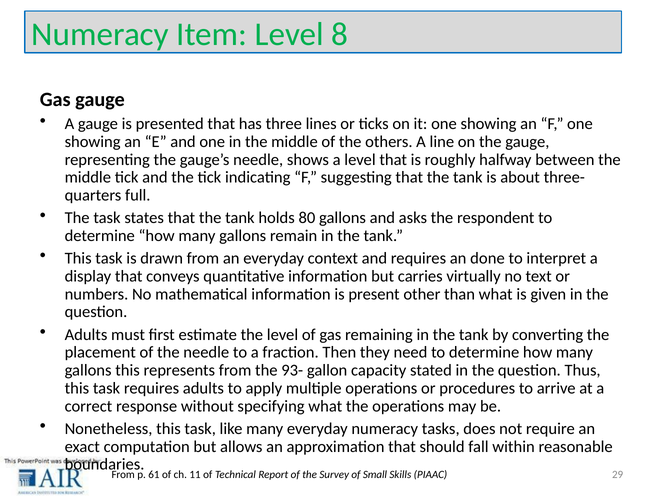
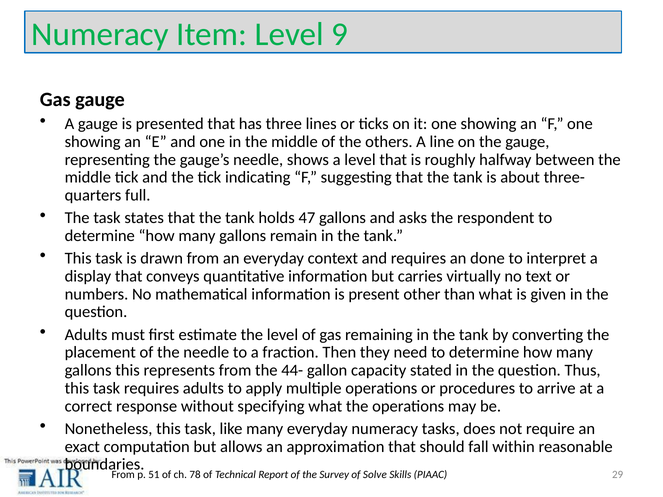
8: 8 -> 9 (340, 34)
80: 80 -> 47 (307, 218)
93-: 93- -> 44- (292, 371)
61: 61 -> 51 (154, 475)
11: 11 -> 78 (195, 475)
Small: Small -> Solve (375, 475)
